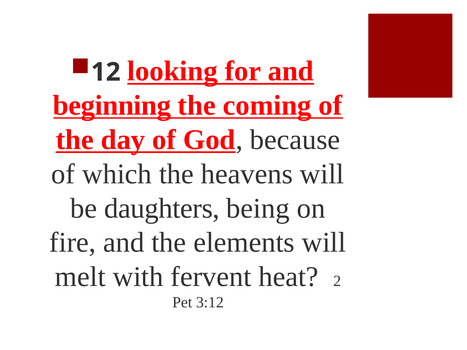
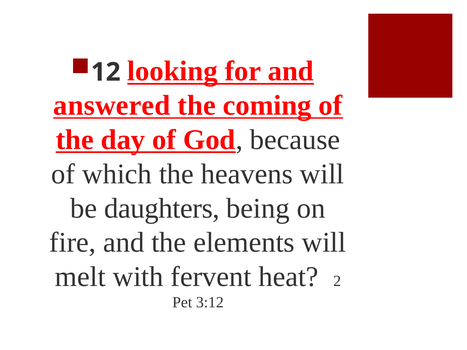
beginning: beginning -> answered (112, 106)
